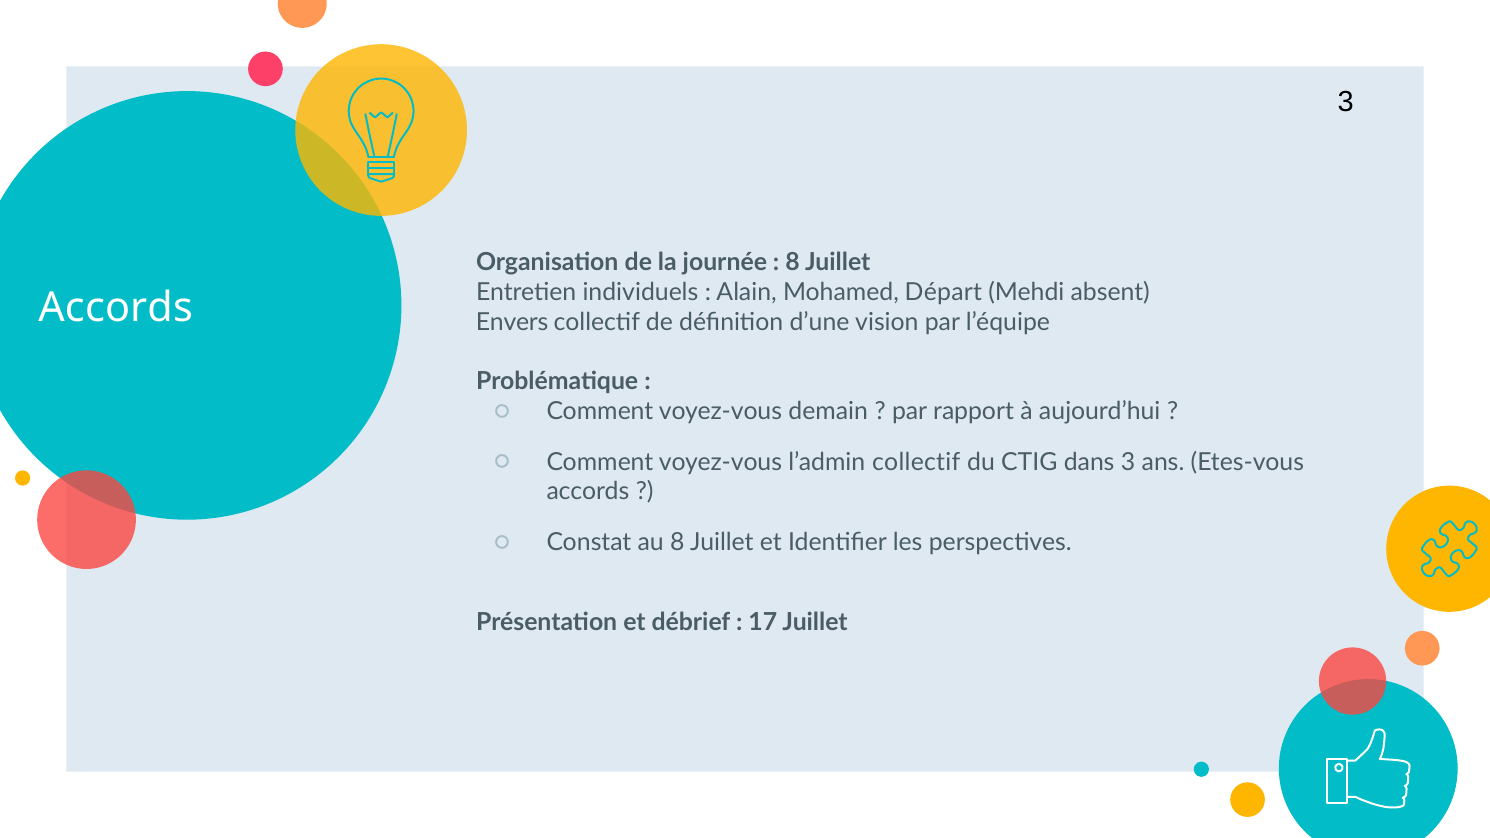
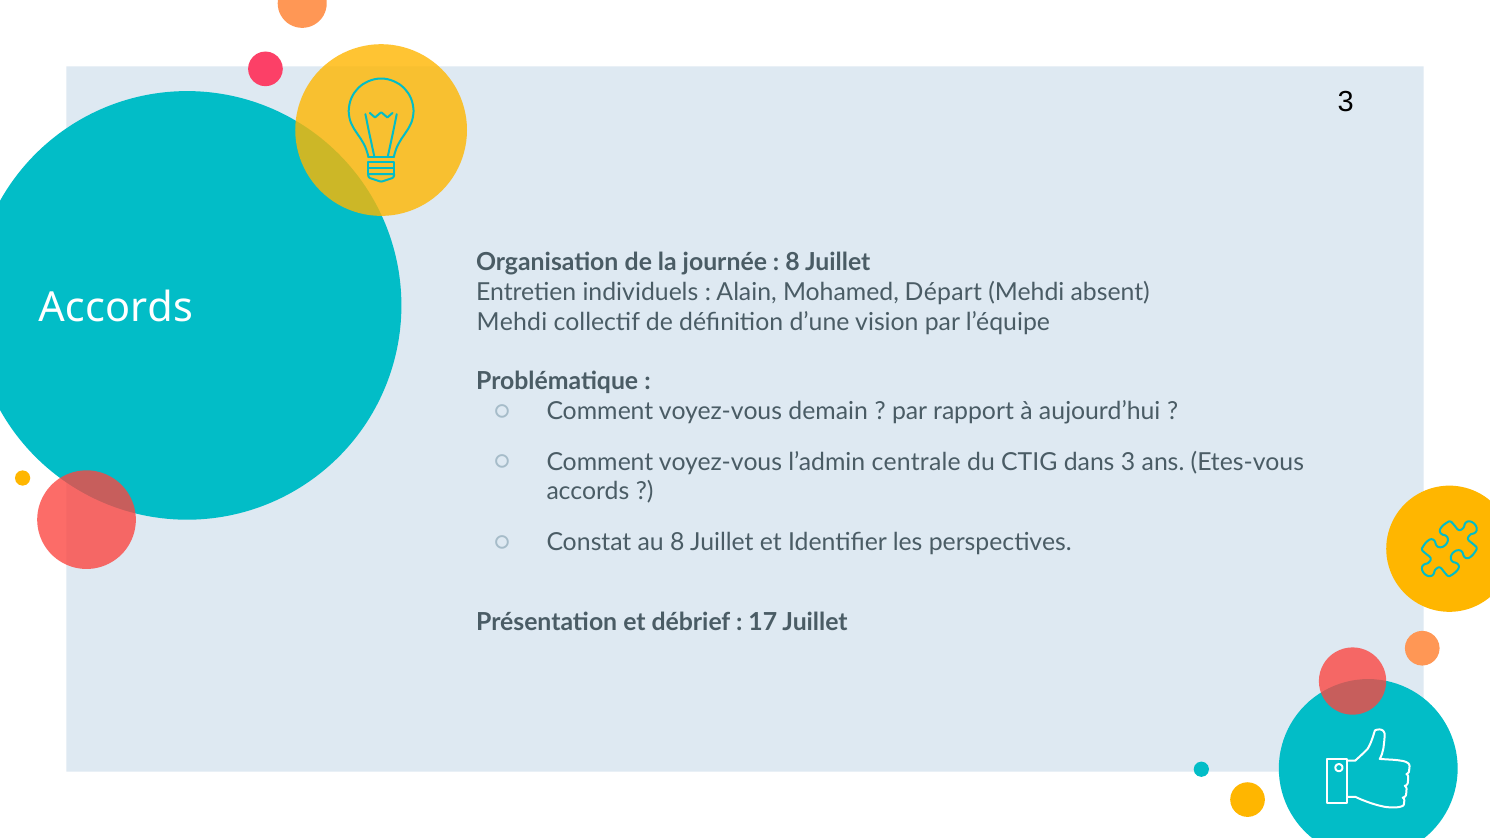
Envers: Envers -> Mehdi (512, 322)
l’admin collectif: collectif -> centrale (916, 462)
